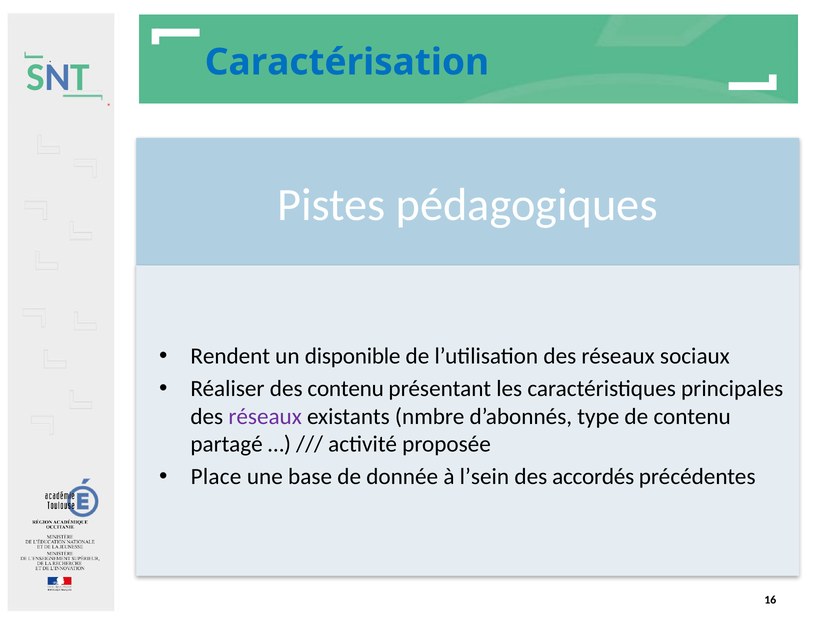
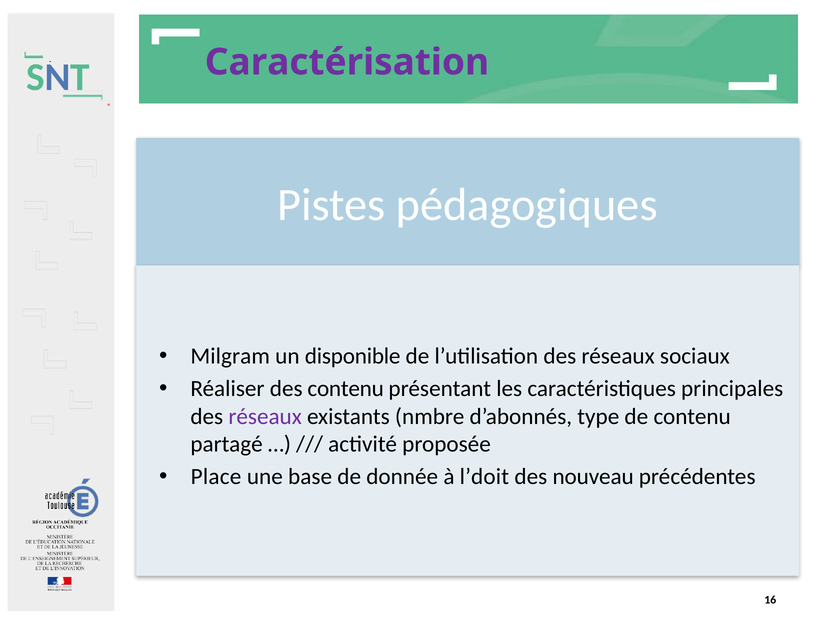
Caractérisation colour: blue -> purple (347, 62)
Rendent: Rendent -> Milgram (230, 357)
l’sein: l’sein -> l’doit (484, 477)
accordés: accordés -> nouveau (593, 477)
